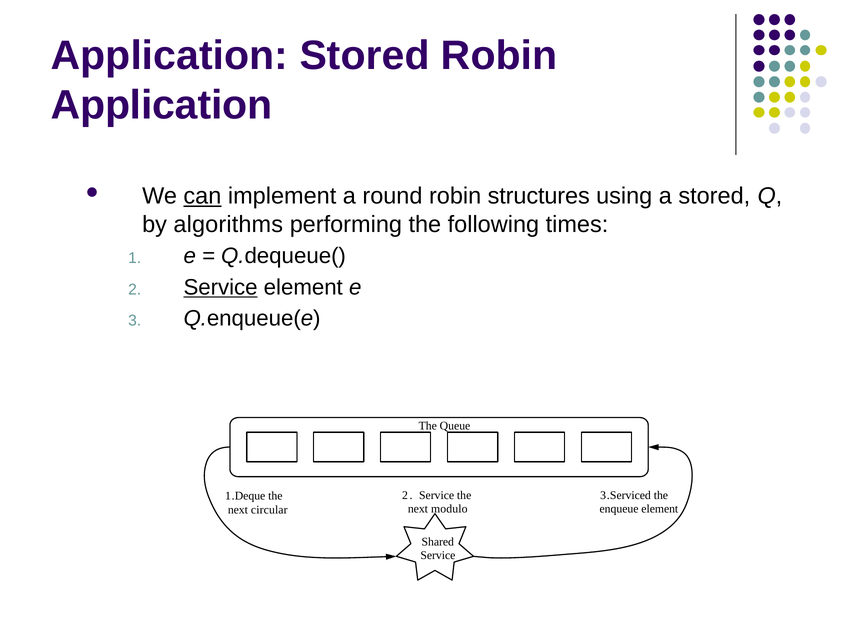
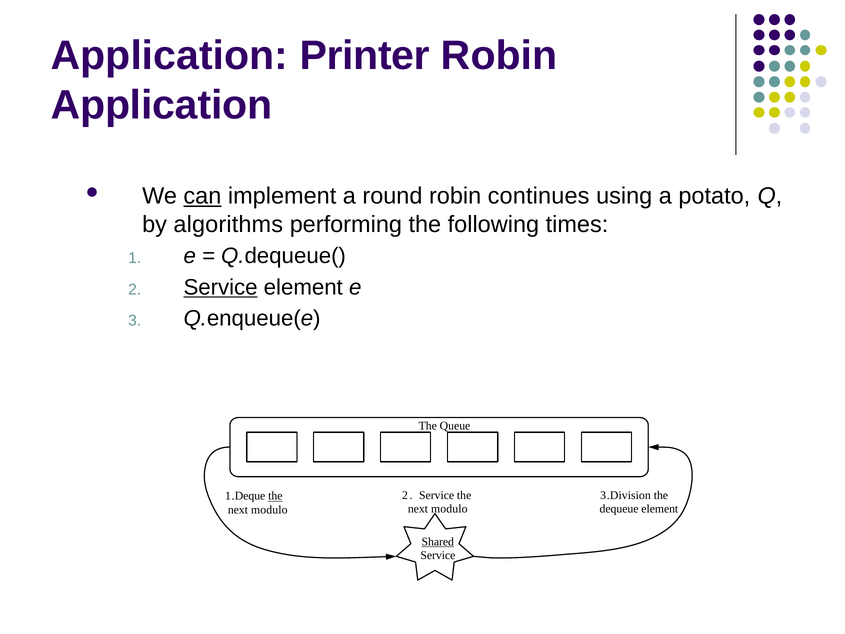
Application Stored: Stored -> Printer (365, 56)
structures: structures -> continues (539, 196)
a stored: stored -> potato (714, 196)
Serviced: Serviced -> Division (630, 495)
the underline: none -> present (275, 496)
enqueue: enqueue -> dequeue (619, 509)
circular: circular -> modulo (269, 510)
Shared underline: none -> present (438, 542)
